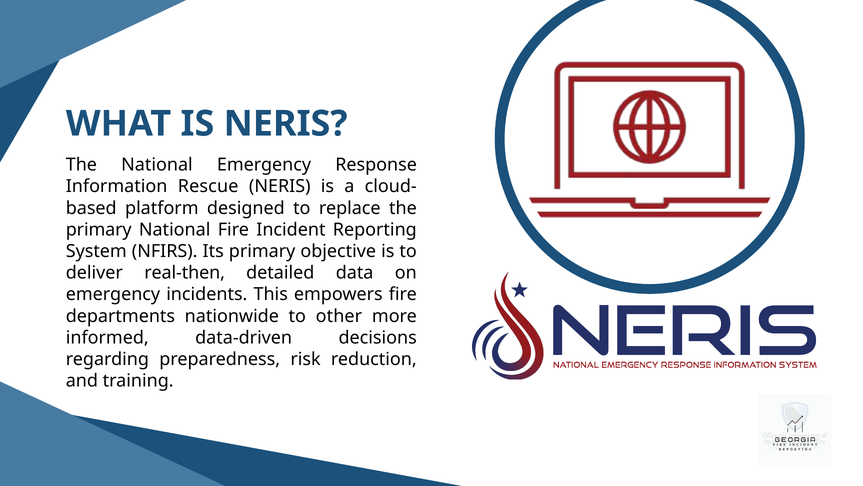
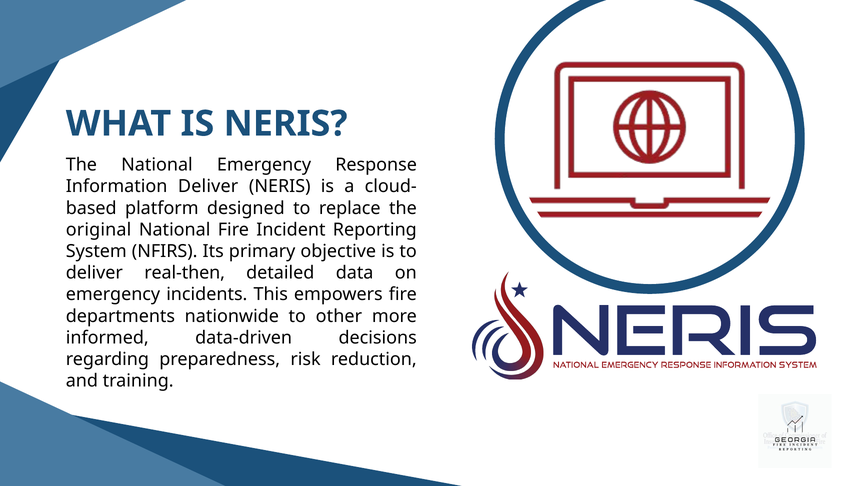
Information Rescue: Rescue -> Deliver (208, 186)
primary: primary -> original (99, 229)
